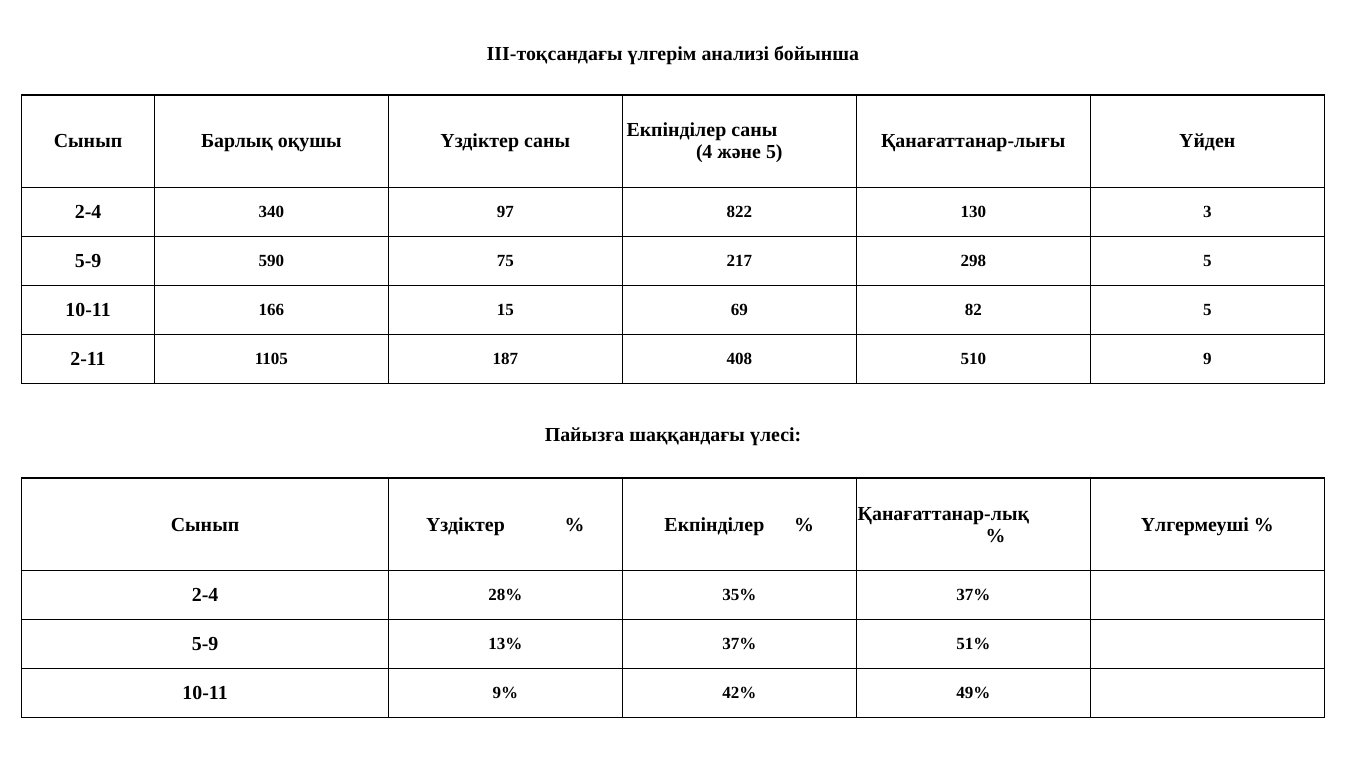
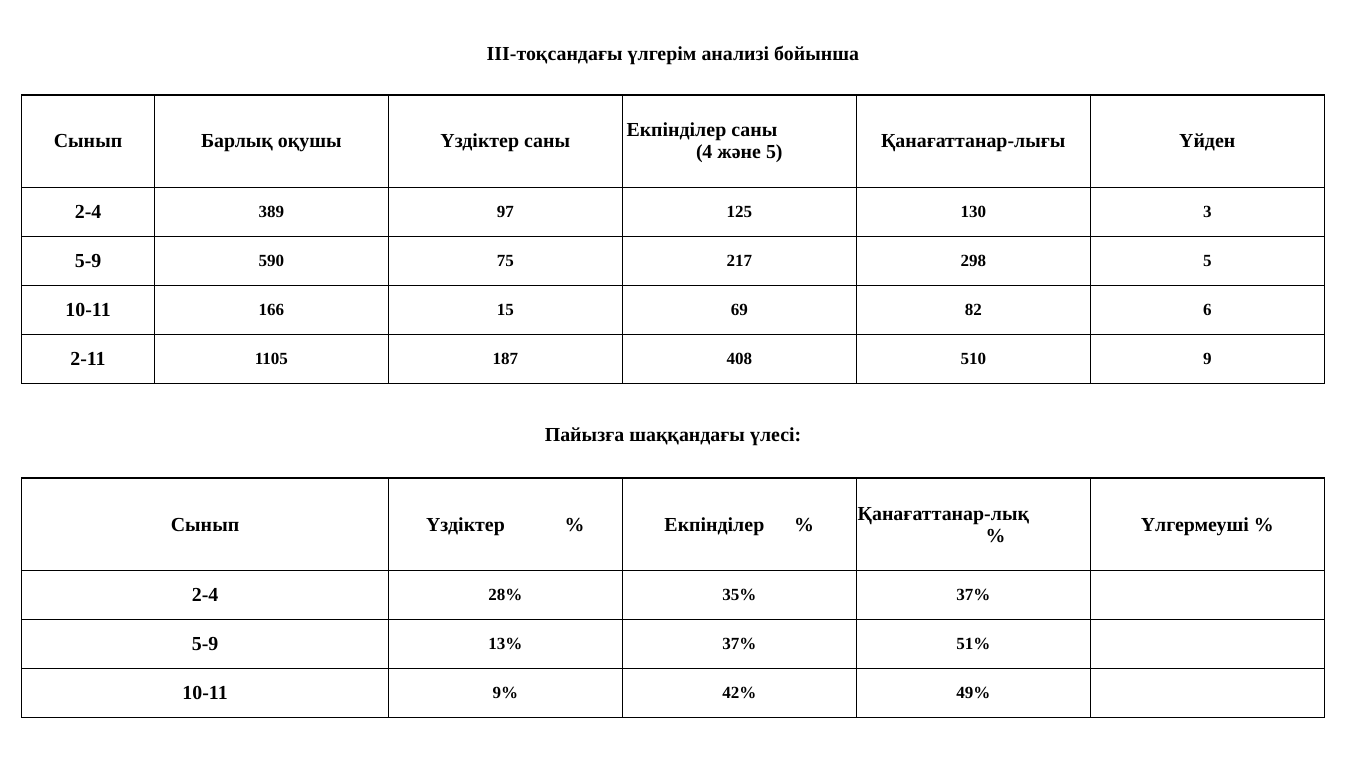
340: 340 -> 389 (271, 212)
822: 822 -> 125 (739, 212)
82 5: 5 -> 6 (1207, 310)
